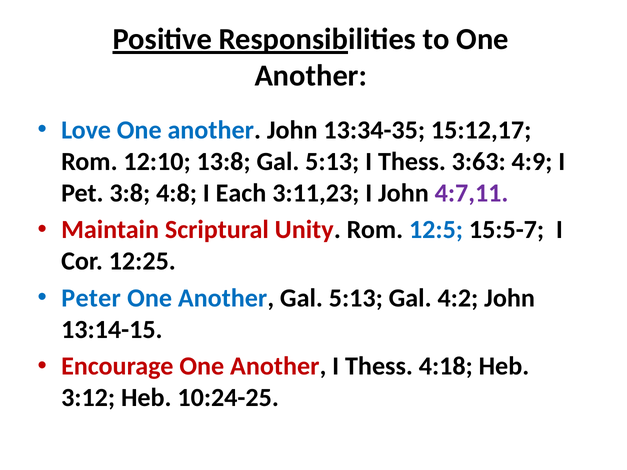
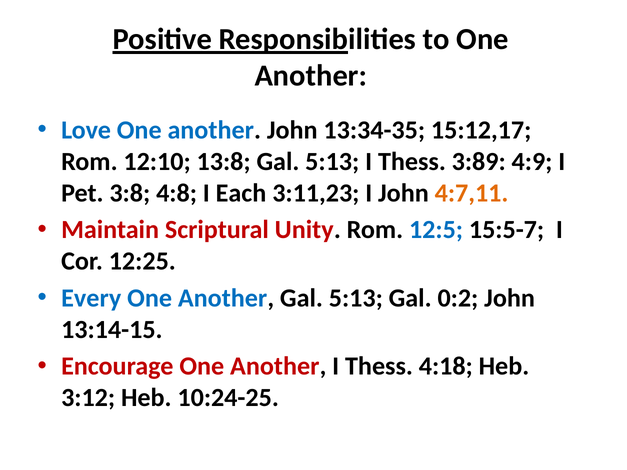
3:63: 3:63 -> 3:89 (479, 162)
4:7,11 colour: purple -> orange (472, 193)
Peter: Peter -> Every (91, 298)
4:2: 4:2 -> 0:2 (458, 298)
